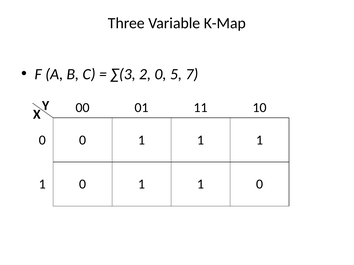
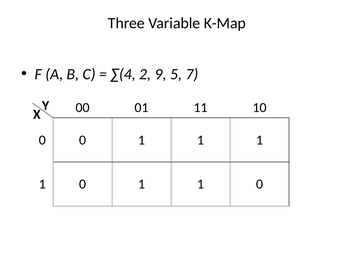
∑(3: ∑(3 -> ∑(4 (123, 74)
2 0: 0 -> 9 (161, 74)
